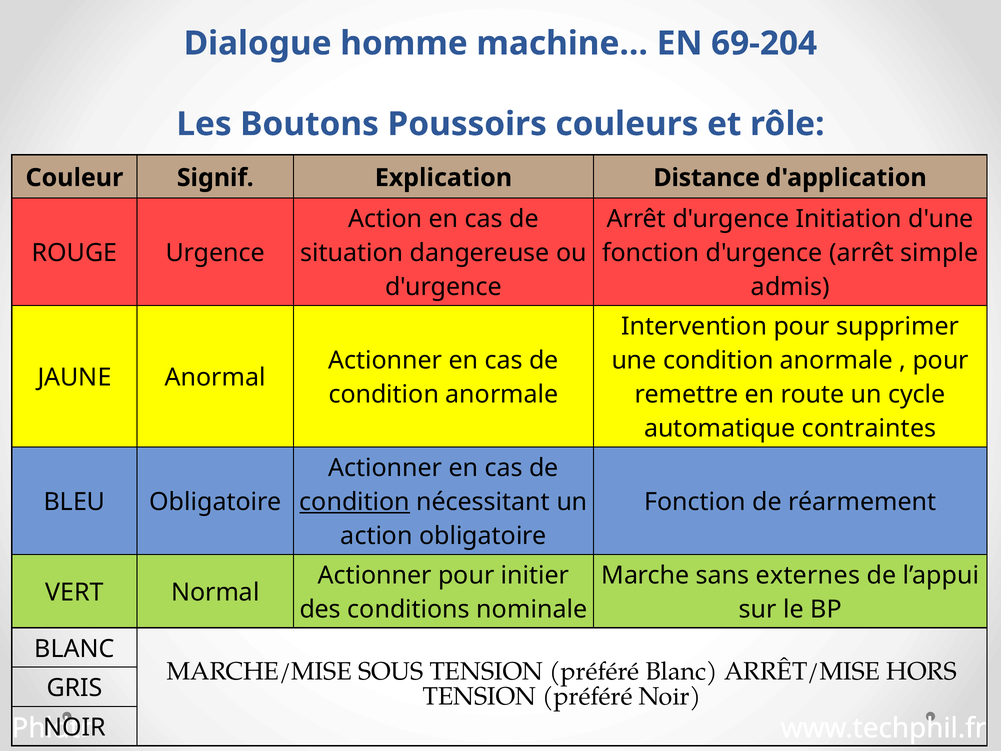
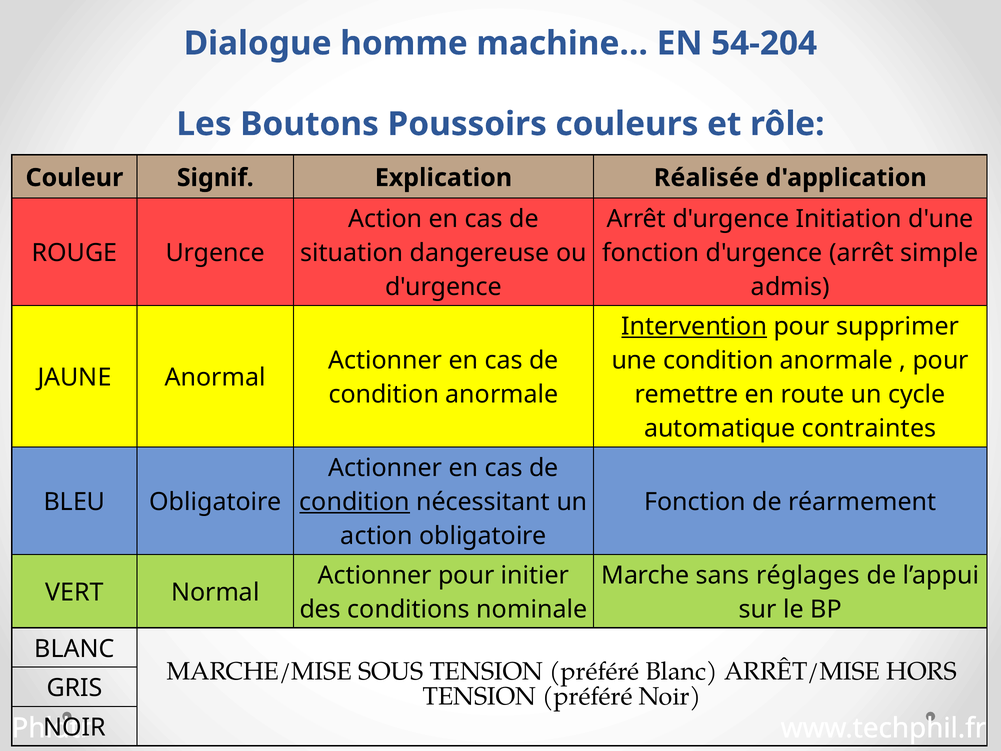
69-204: 69-204 -> 54-204 (764, 43)
Distance: Distance -> Réalisée (706, 178)
Intervention underline: none -> present (694, 326)
externes: externes -> réglages (808, 575)
